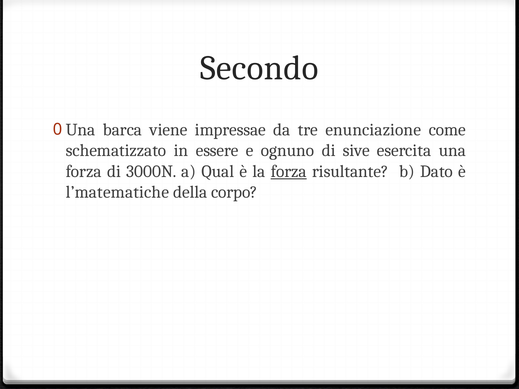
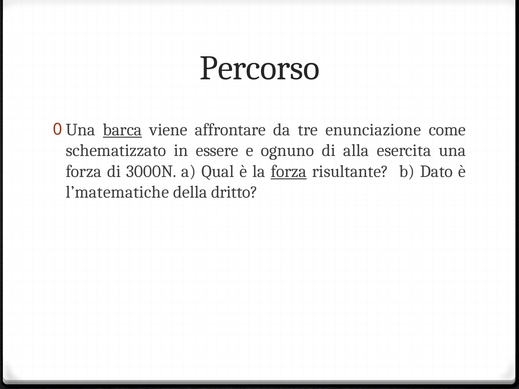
Secondo: Secondo -> Percorso (260, 68)
barca underline: none -> present (123, 130)
impressae: impressae -> affrontare (230, 130)
sive: sive -> alla (356, 151)
corpo: corpo -> dritto (234, 192)
